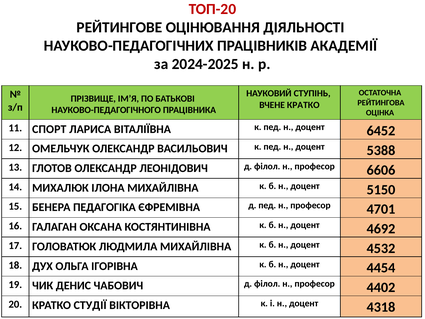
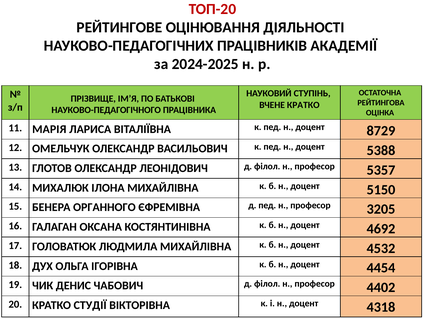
СПОРТ: СПОРТ -> МАРІЯ (49, 129)
6452: 6452 -> 8729 (381, 131)
6606: 6606 -> 5357 (381, 170)
ПЕДАГОГІКА: ПЕДАГОГІКА -> ОРГАННОГО (104, 207)
4701: 4701 -> 3205 (381, 209)
